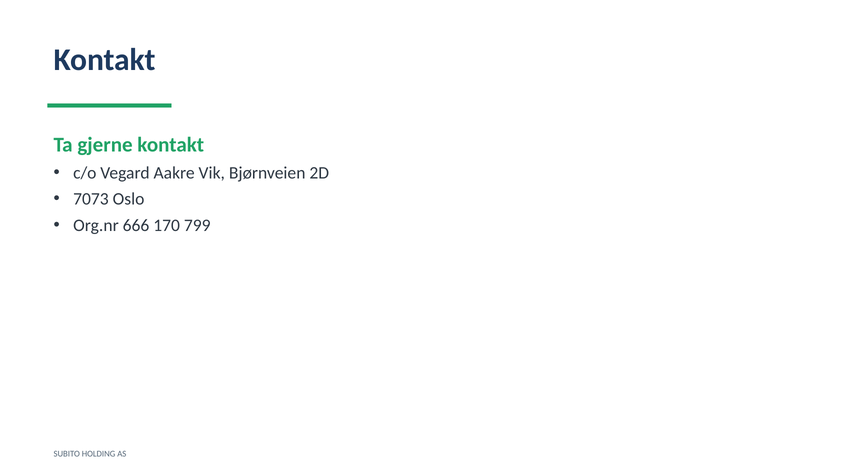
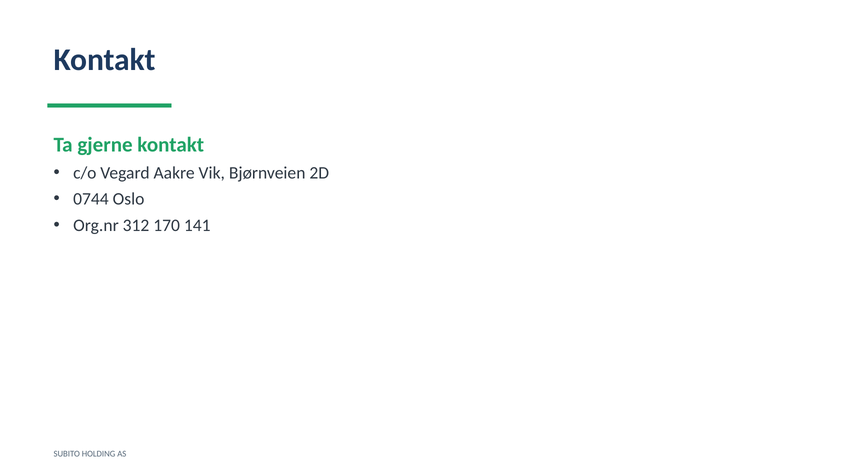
7073: 7073 -> 0744 (91, 199)
666: 666 -> 312 (136, 226)
799: 799 -> 141 (197, 226)
